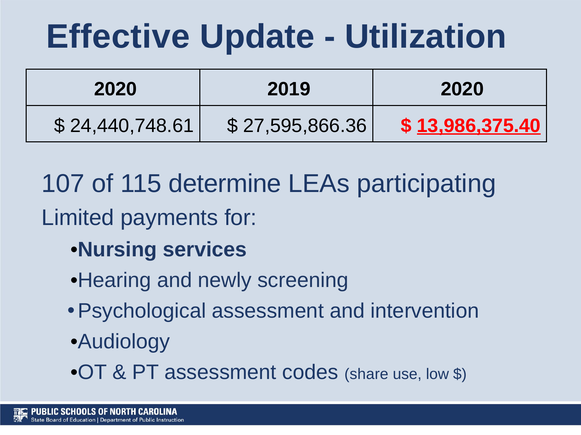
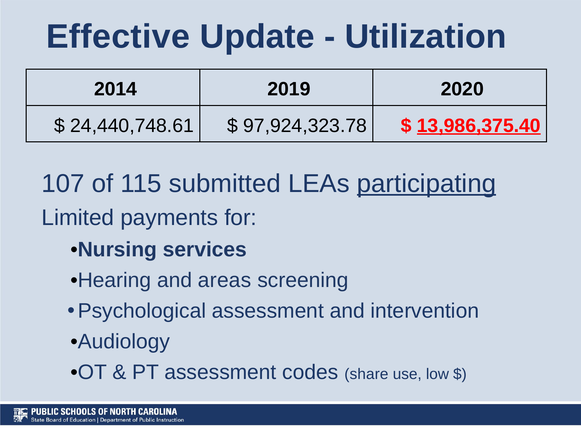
2020: 2020 -> 2014 (116, 89)
27,595,866.36: 27,595,866.36 -> 97,924,323.78 (305, 126)
determine: determine -> submitted (225, 184)
participating underline: none -> present (426, 184)
newly: newly -> areas (225, 281)
